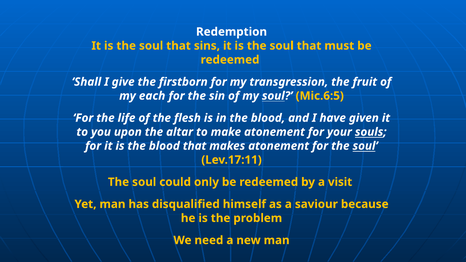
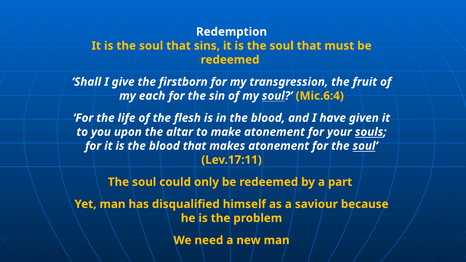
Mic.6:5: Mic.6:5 -> Mic.6:4 (320, 96)
visit: visit -> part (340, 182)
